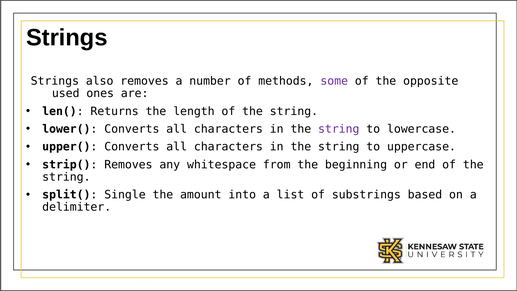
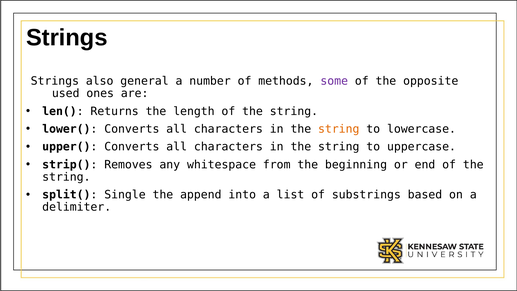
also removes: removes -> general (145, 81)
string colour: purple -> orange (339, 129)
amount: amount -> append (201, 195)
